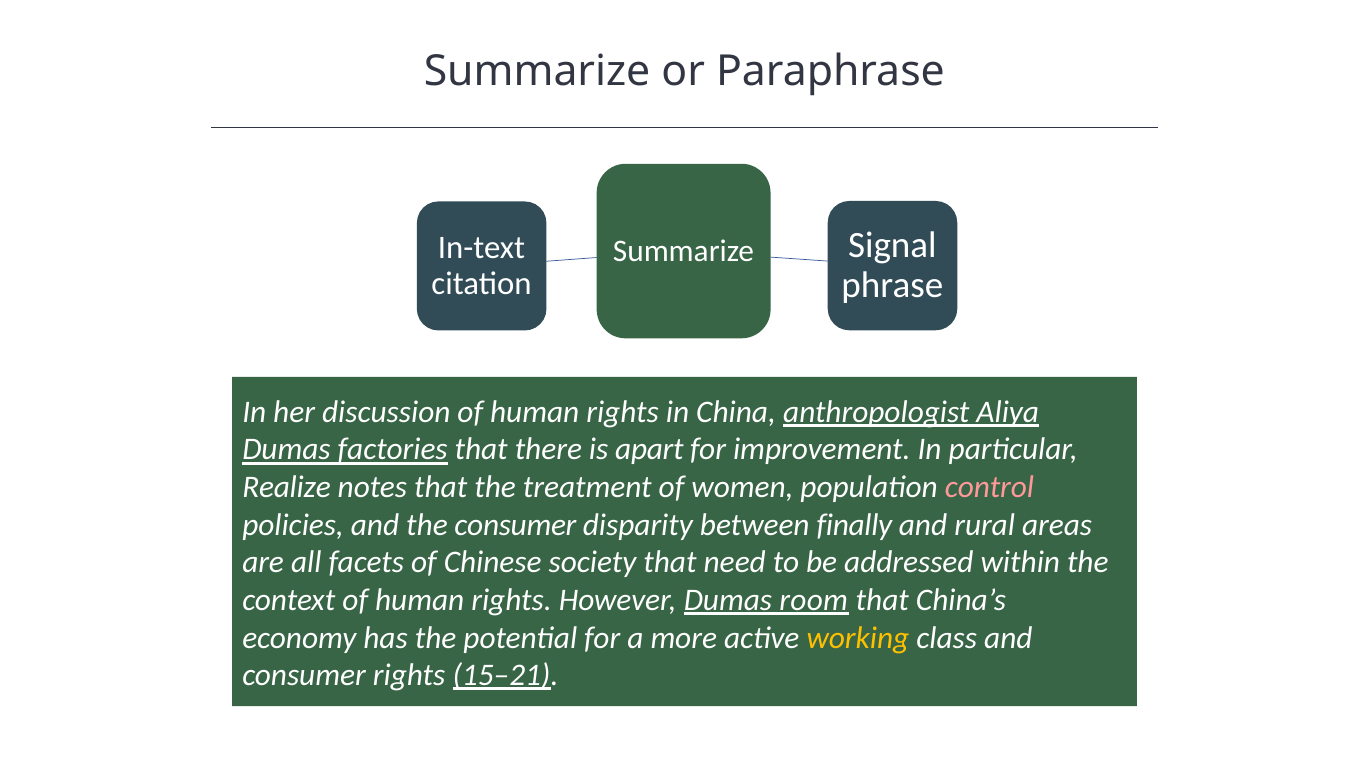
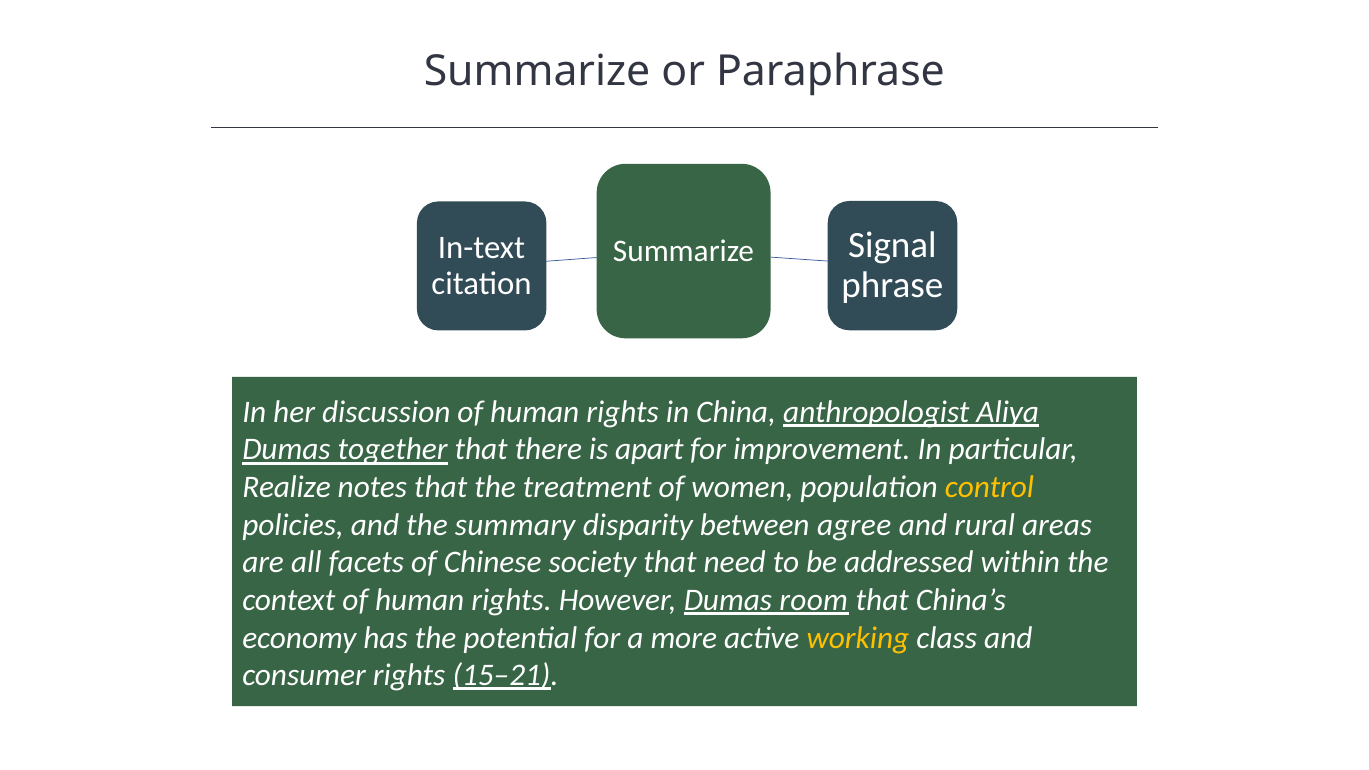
factories: factories -> together (393, 450)
control colour: pink -> yellow (989, 487)
the consumer: consumer -> summary (515, 525)
finally: finally -> agree (854, 525)
